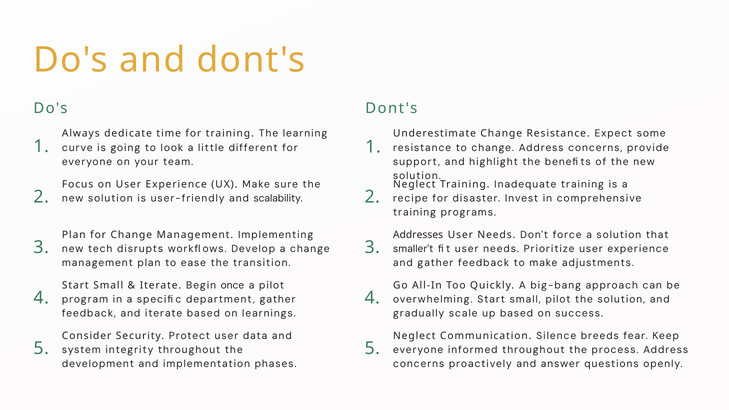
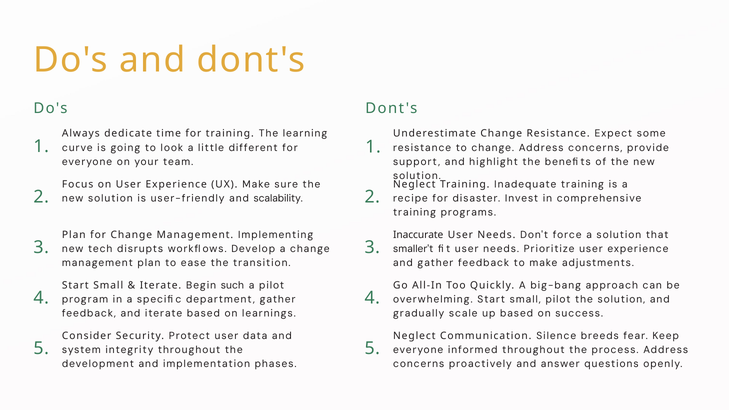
Addresses: Addresses -> Inaccurate (418, 235)
once: once -> such (232, 285)
